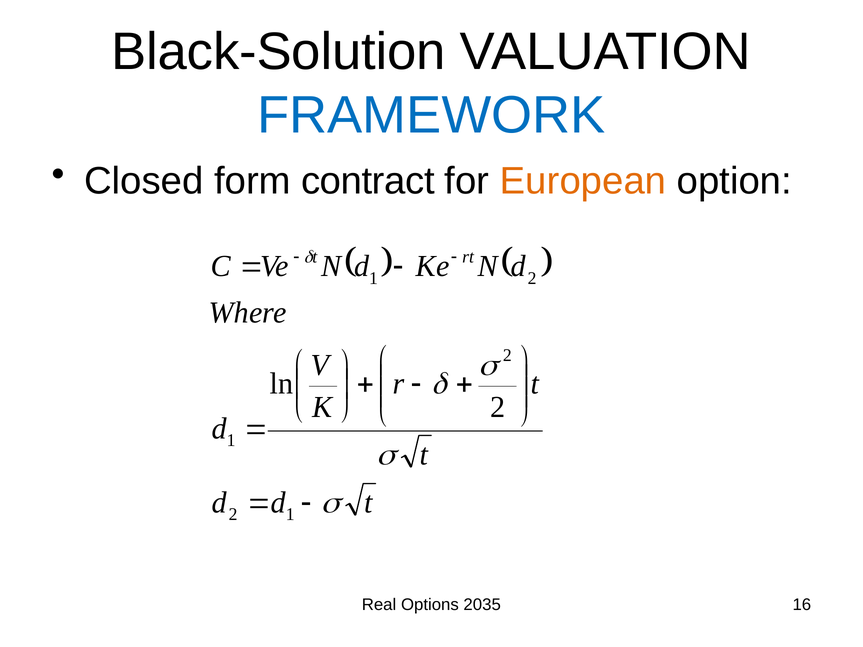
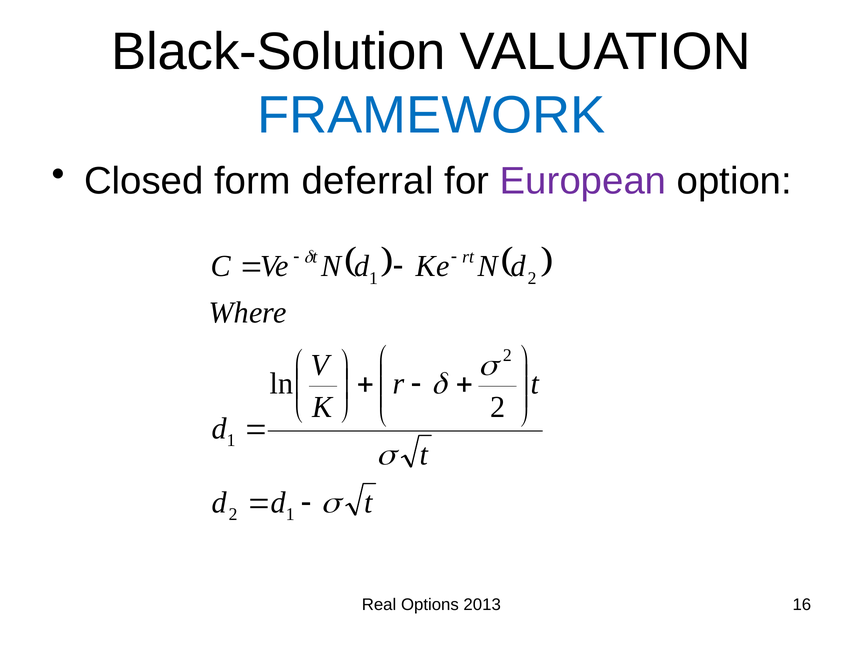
contract: contract -> deferral (368, 181)
European colour: orange -> purple (583, 181)
2035: 2035 -> 2013 (482, 605)
